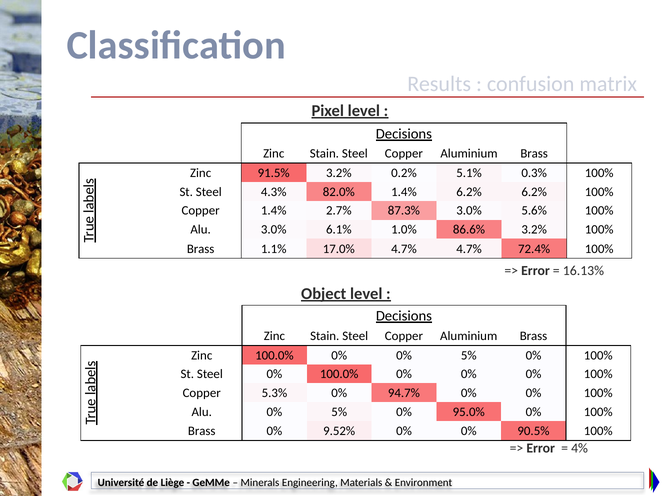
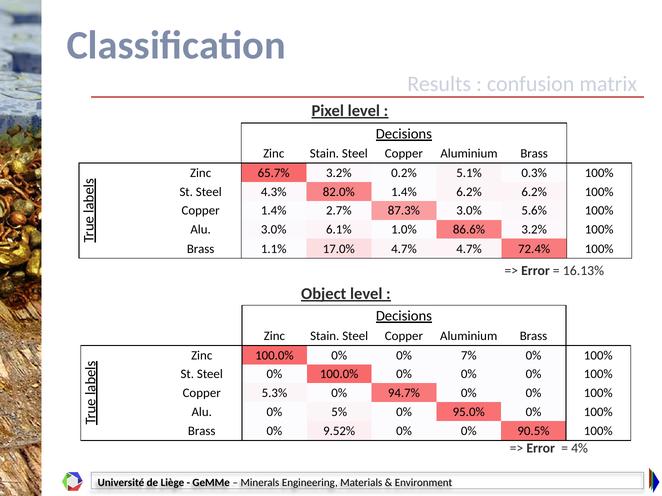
91.5%: 91.5% -> 65.7% (274, 173)
0% 0% 5%: 5% -> 7% (469, 356)
